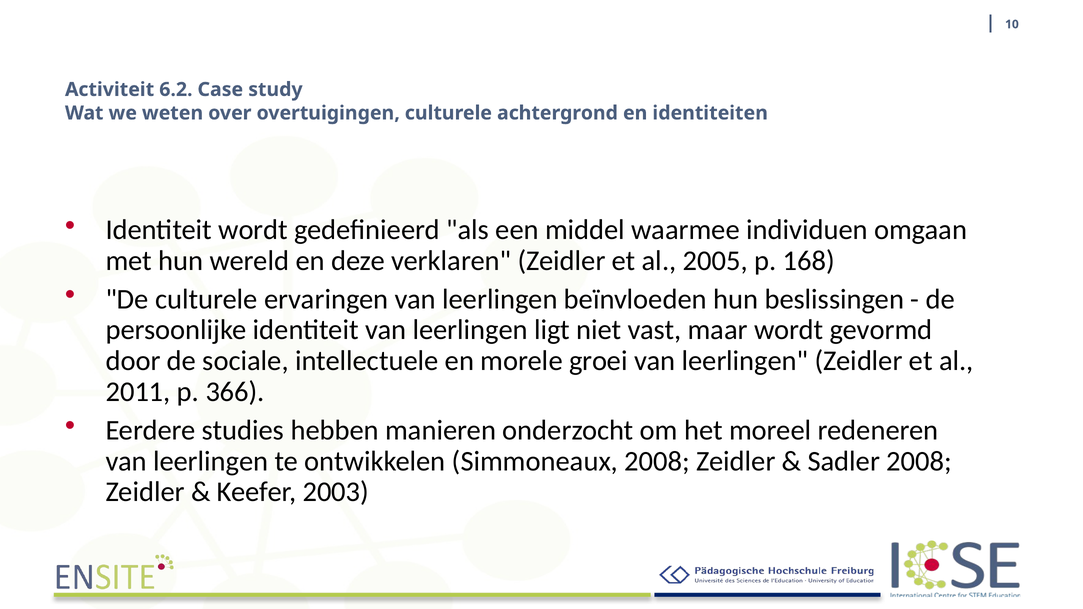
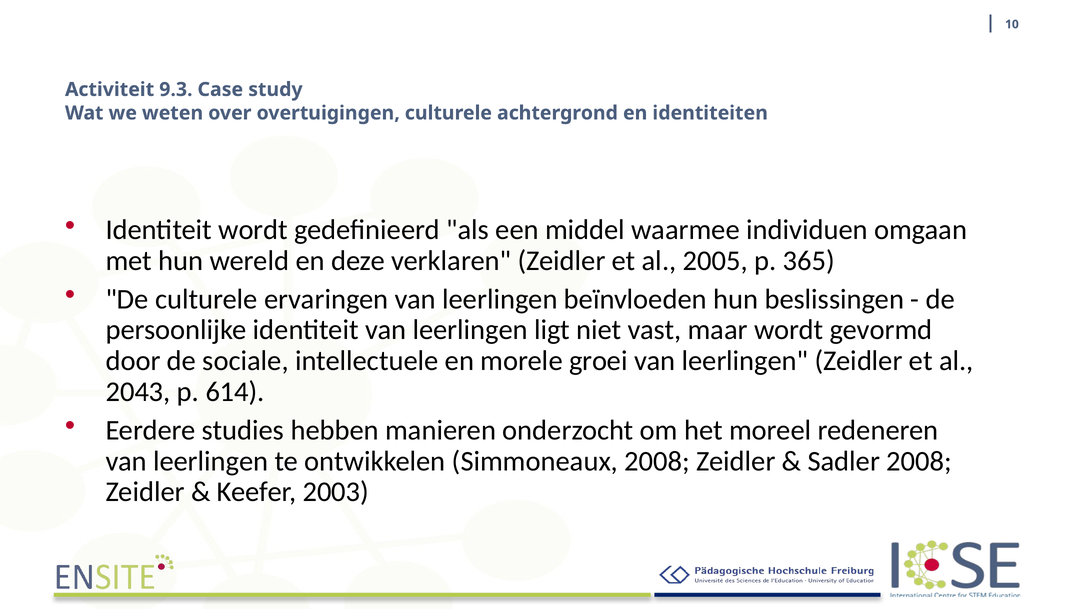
6.2: 6.2 -> 9.3 (176, 90)
168: 168 -> 365 (809, 261)
2011: 2011 -> 2043 (138, 392)
366: 366 -> 614 (235, 392)
